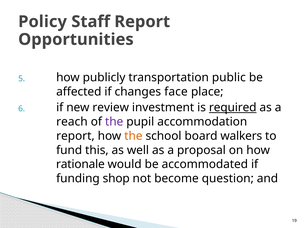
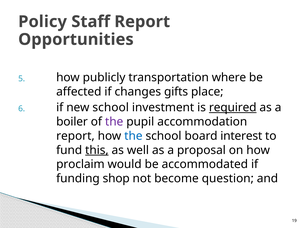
public: public -> where (229, 77)
face: face -> gifts (176, 92)
new review: review -> school (111, 108)
reach: reach -> boiler (72, 122)
the colour: orange -> blue (133, 136)
walkers: walkers -> interest (241, 136)
this underline: none -> present (97, 150)
rationale: rationale -> proclaim (80, 164)
